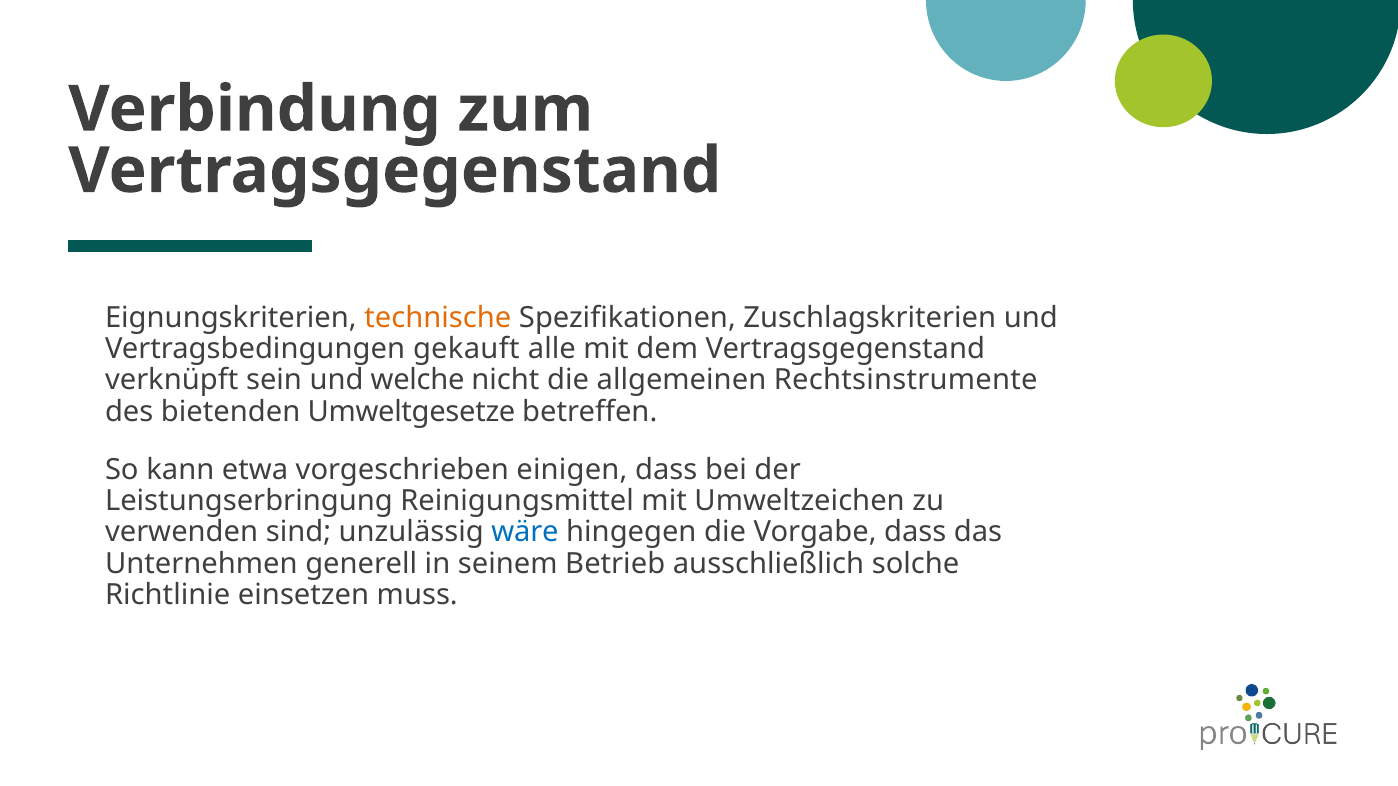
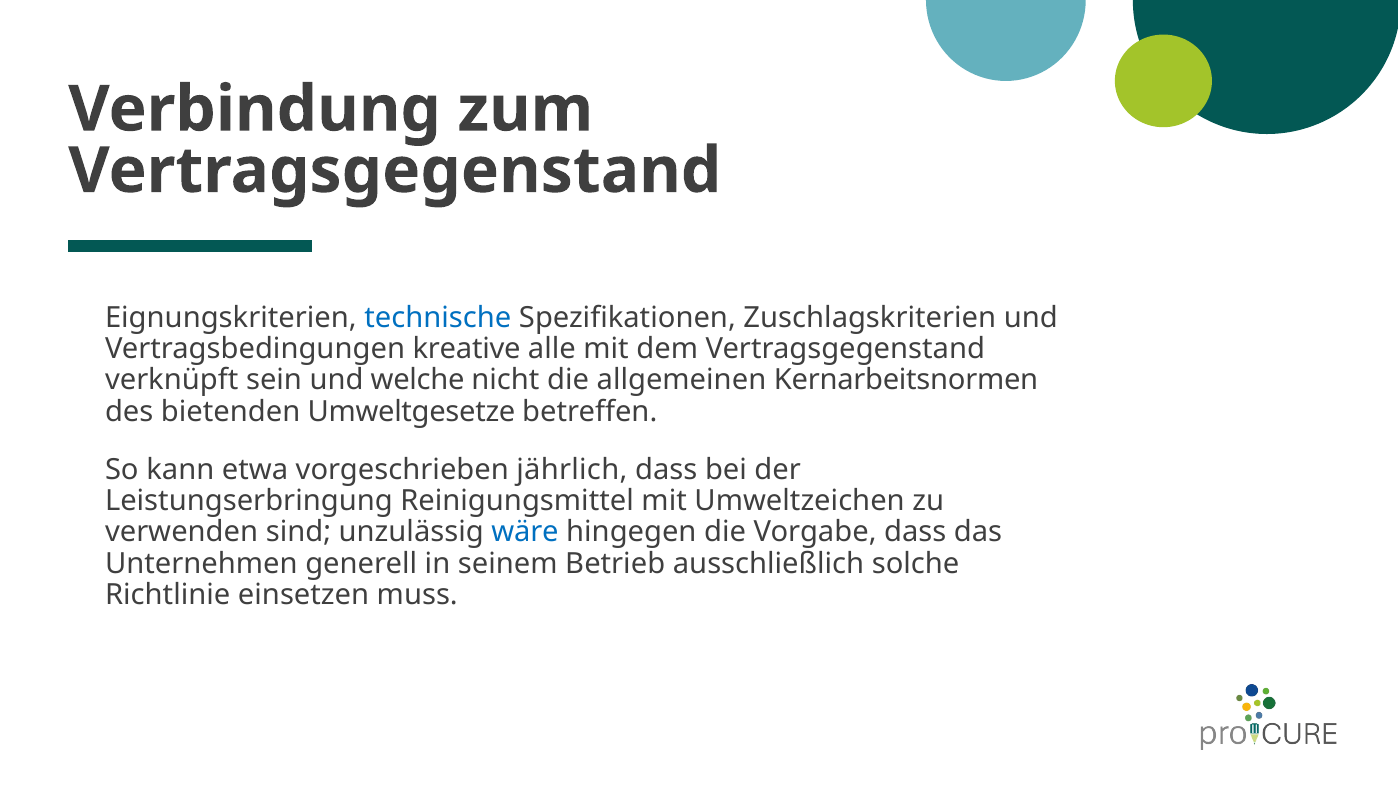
technische colour: orange -> blue (438, 318)
gekauft: gekauft -> kreative (467, 349)
Rechtsinstrumente: Rechtsinstrumente -> Kernarbeitsnormen (906, 381)
einigen: einigen -> jährlich (572, 470)
